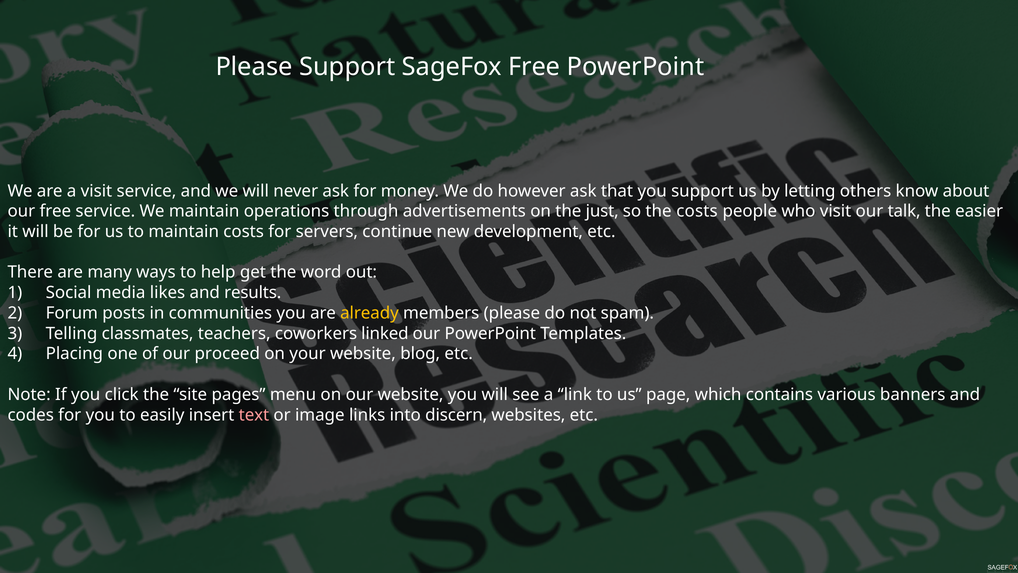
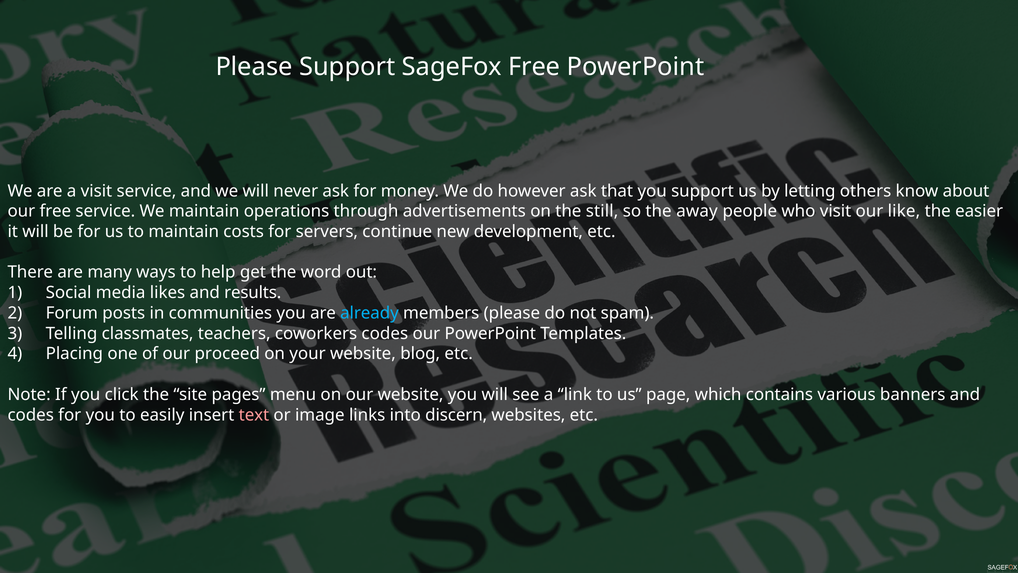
just: just -> still (602, 211)
the costs: costs -> away (697, 211)
talk: talk -> like (904, 211)
already colour: yellow -> light blue (369, 313)
coworkers linked: linked -> codes (385, 333)
